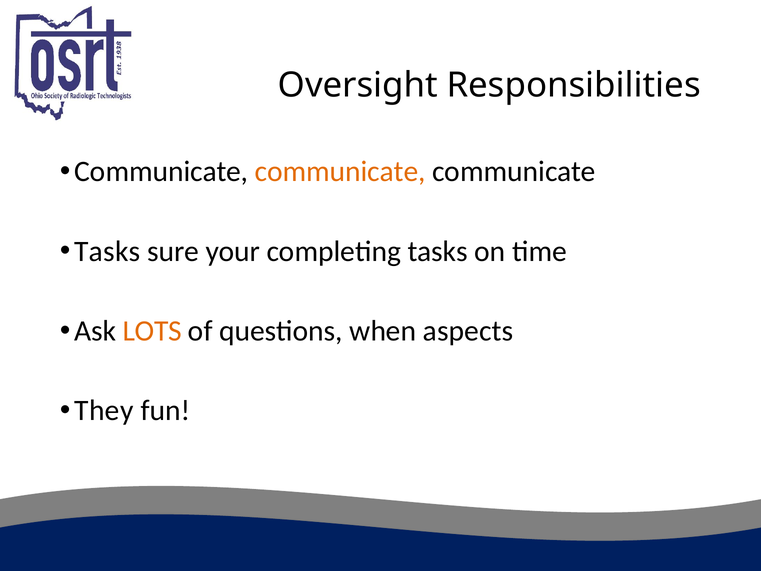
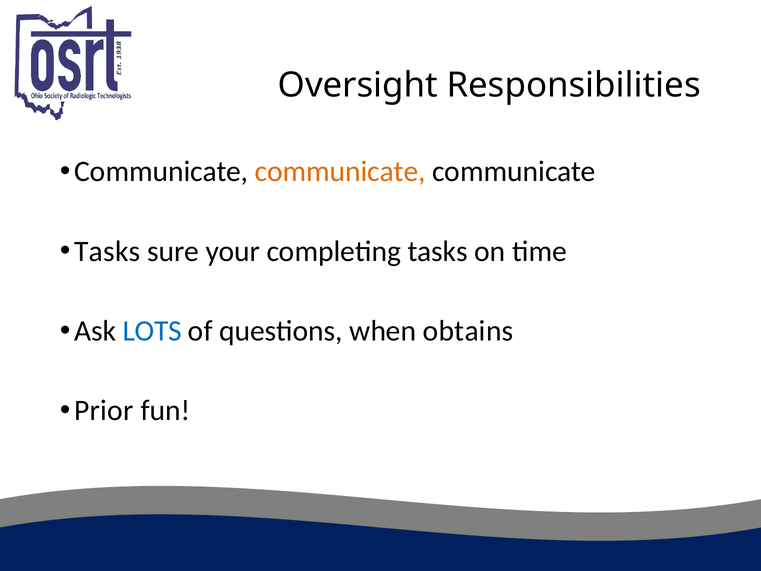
LOTS colour: orange -> blue (152, 331)
aspects: aspects -> obtains (468, 331)
They: They -> Prior (104, 410)
